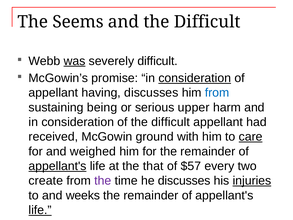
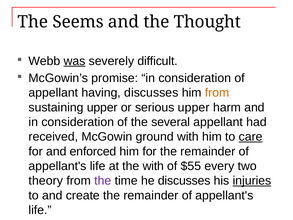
and the Difficult: Difficult -> Thought (207, 22)
consideration underline: present -> none (195, 78)
from colour: blue -> orange (217, 93)
sustaining being: being -> upper (102, 107)
of the difficult: difficult -> several (171, 122)
weighed: weighed -> enforced (93, 151)
appellant's underline: present -> none (58, 166)
the that: that -> with (153, 166)
$57: $57 -> $55 (191, 166)
create: create -> theory (46, 181)
weeks: weeks -> create (83, 195)
life underline: present -> none (40, 210)
